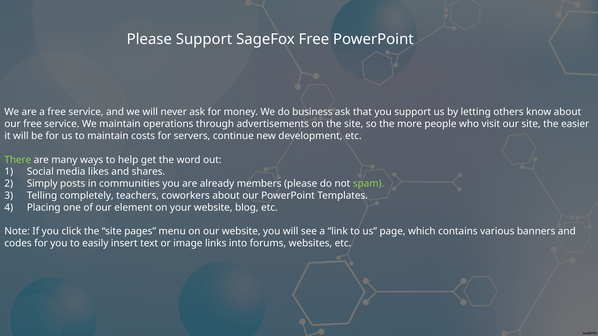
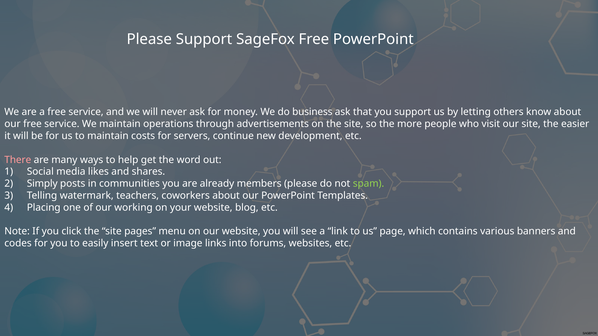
There colour: light green -> pink (18, 160)
completely: completely -> watermark (87, 196)
element: element -> working (133, 208)
